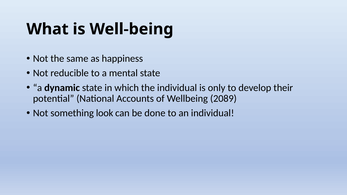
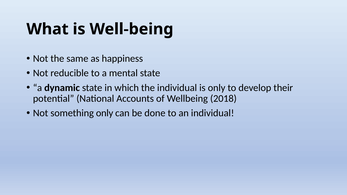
2089: 2089 -> 2018 (223, 99)
something look: look -> only (105, 113)
